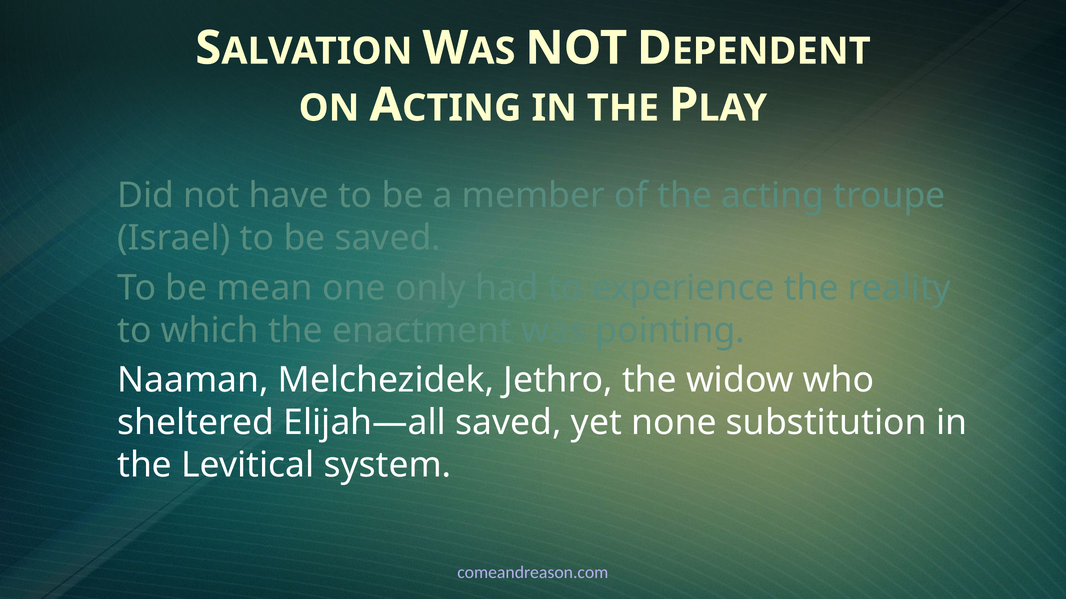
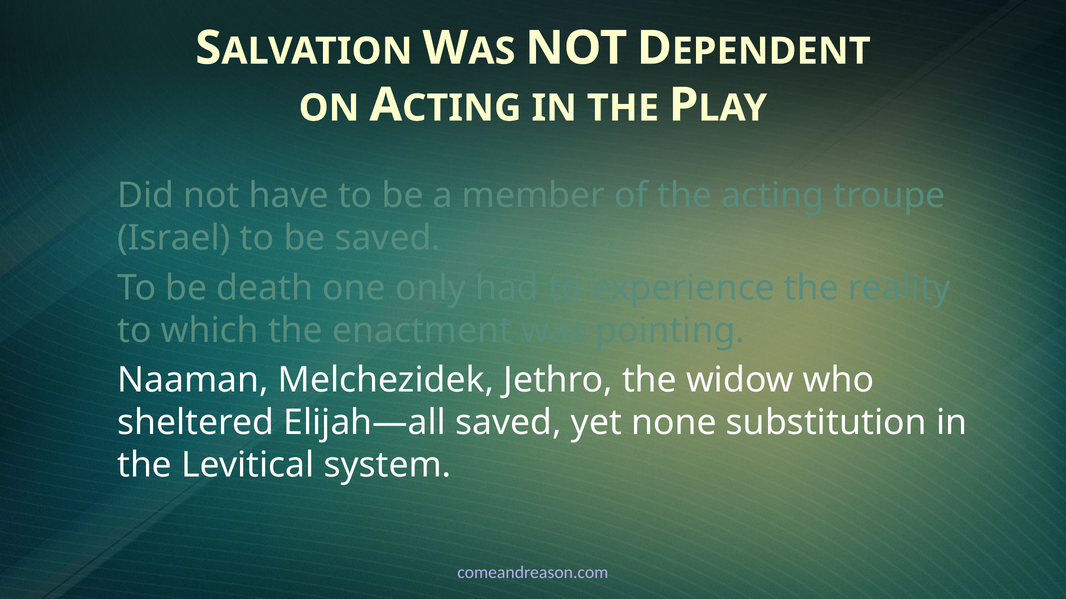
mean: mean -> death (265, 288)
